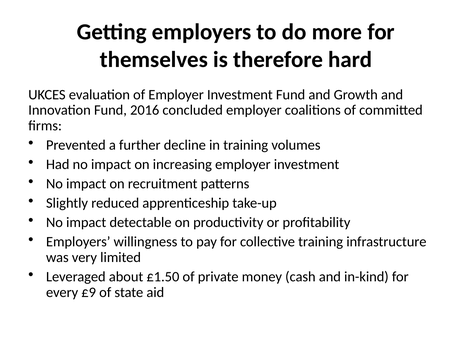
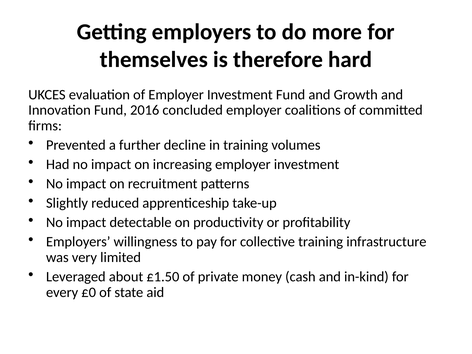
£9: £9 -> £0 (89, 292)
